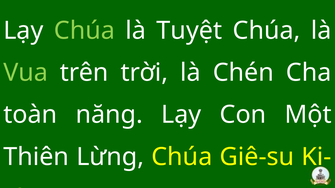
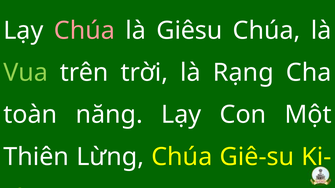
Chúa colour: light green -> pink (84, 31)
Tuyệt: Tuyệt -> Giêsu (189, 31)
Chén: Chén -> Rạng (243, 73)
